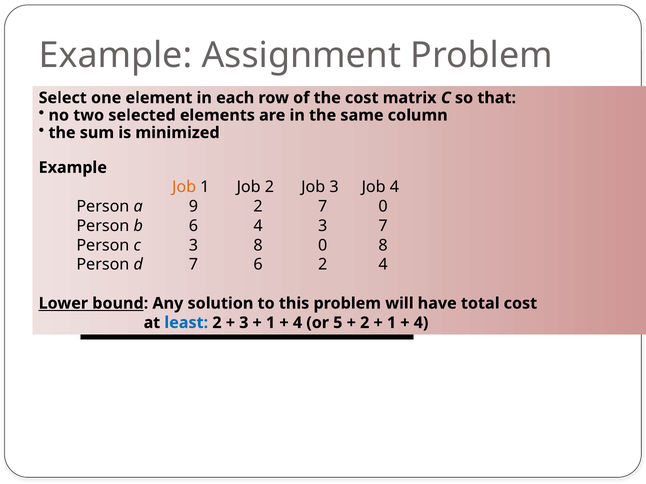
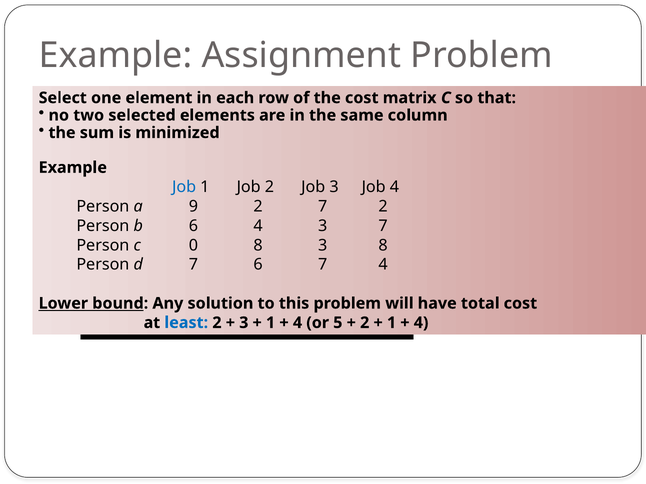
Job colour: orange -> blue (184, 187)
7 0: 0 -> 2 (383, 207)
c 3: 3 -> 0 (193, 245)
8 0: 0 -> 3 (323, 245)
6 2: 2 -> 7 (323, 265)
